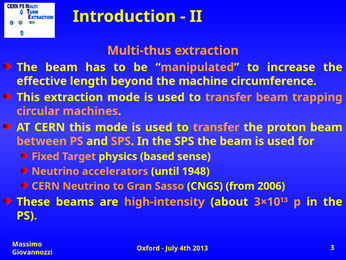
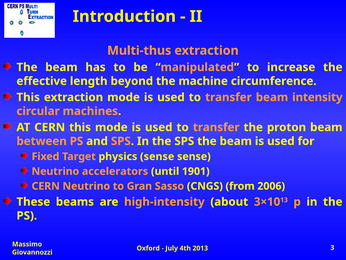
trapping: trapping -> intensity (317, 97)
physics based: based -> sense (157, 156)
1948: 1948 -> 1901 (196, 171)
